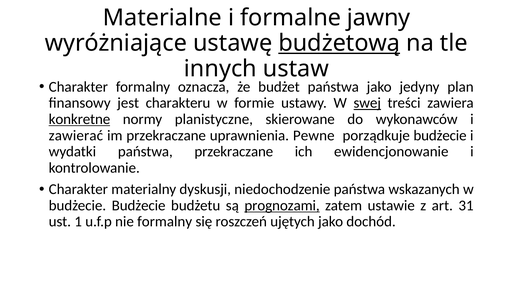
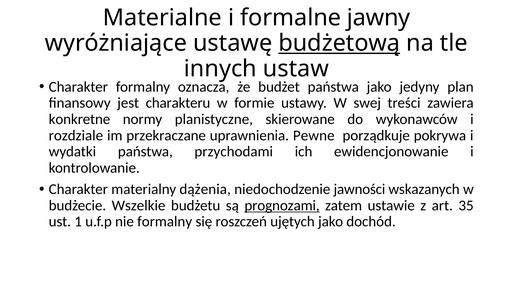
swej underline: present -> none (367, 103)
konkretne underline: present -> none (79, 119)
zawierać: zawierać -> rozdziale (76, 135)
porządkuje budżecie: budżecie -> pokrywa (440, 135)
państwa przekraczane: przekraczane -> przychodami (234, 151)
dyskusji: dyskusji -> dążenia (205, 189)
niedochodzenie państwa: państwa -> jawności (359, 189)
budżecie Budżecie: Budżecie -> Wszelkie (139, 205)
31: 31 -> 35 (466, 205)
